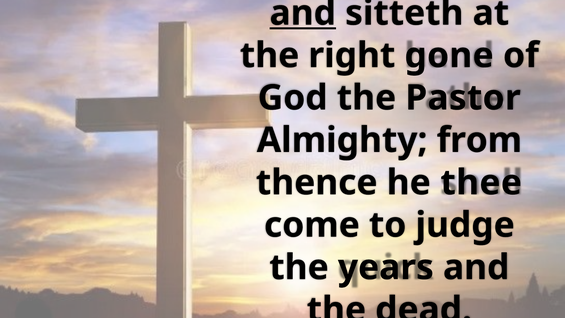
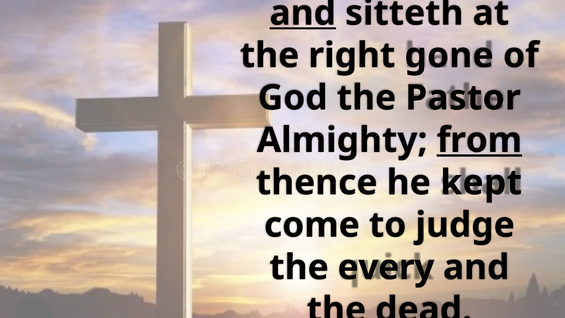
from underline: none -> present (479, 140)
thee: thee -> kept (481, 183)
years: years -> every (386, 267)
